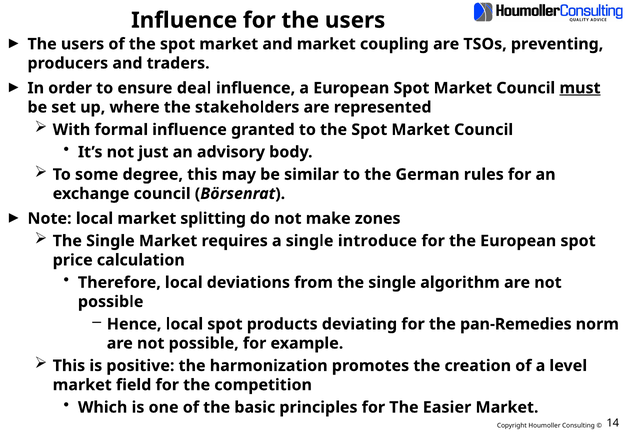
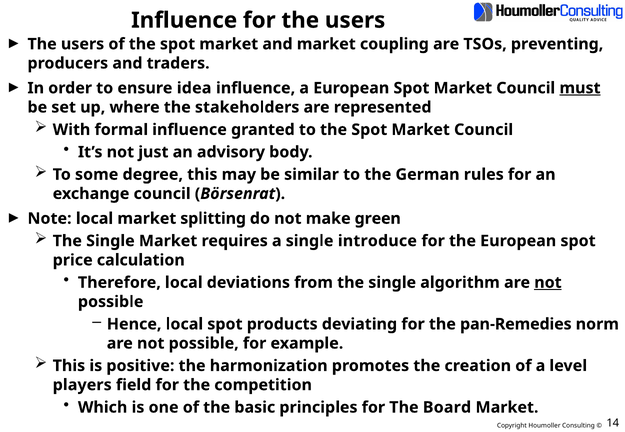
deal: deal -> idea (194, 88)
zones: zones -> green (378, 219)
not underline: none -> present (548, 283)
market: market -> players (82, 386)
Easier: Easier -> Board (447, 408)
